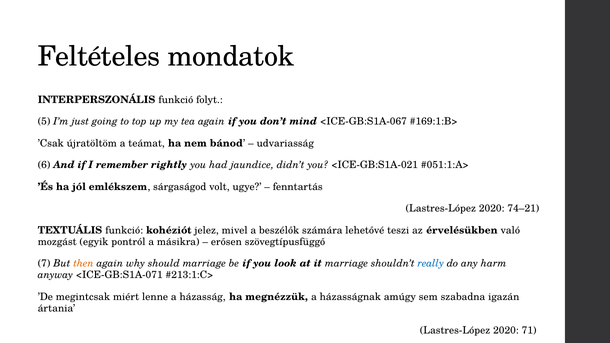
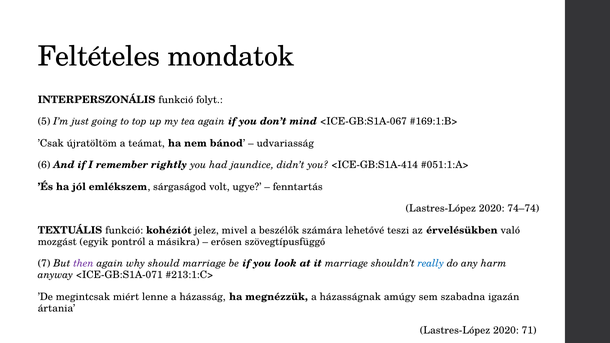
<ICE-GB:S1A-021: <ICE-GB:S1A-021 -> <ICE-GB:S1A-414 (375, 165)
74–21: 74–21 -> 74–74 (523, 209)
then colour: orange -> purple (84, 264)
